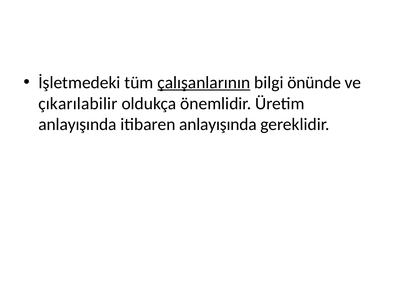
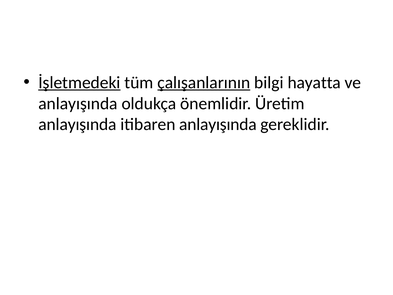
İşletmedeki underline: none -> present (79, 82)
önünde: önünde -> hayatta (314, 82)
çıkarılabilir: çıkarılabilir -> anlayışında (78, 103)
